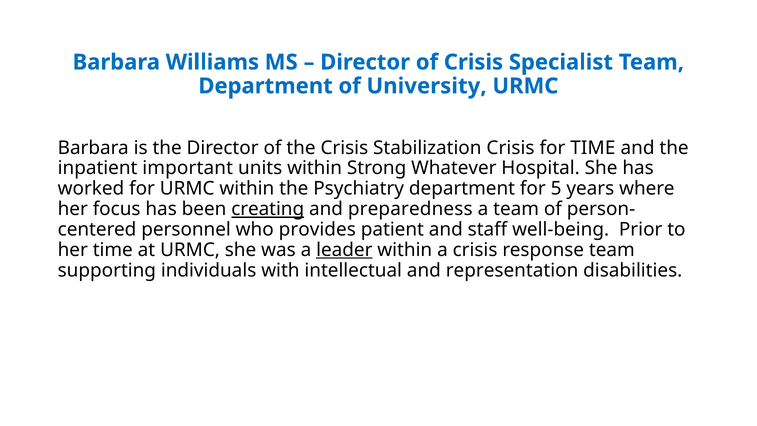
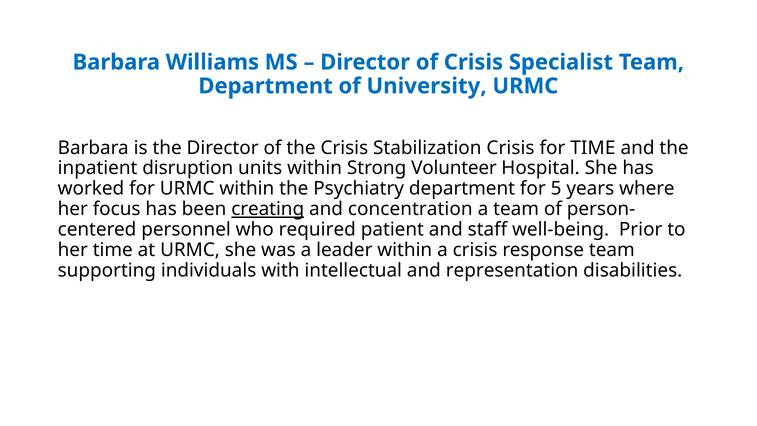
important: important -> disruption (188, 168)
Whatever: Whatever -> Volunteer (454, 168)
preparedness: preparedness -> concentration (410, 209)
provides: provides -> required (317, 229)
leader underline: present -> none (344, 250)
